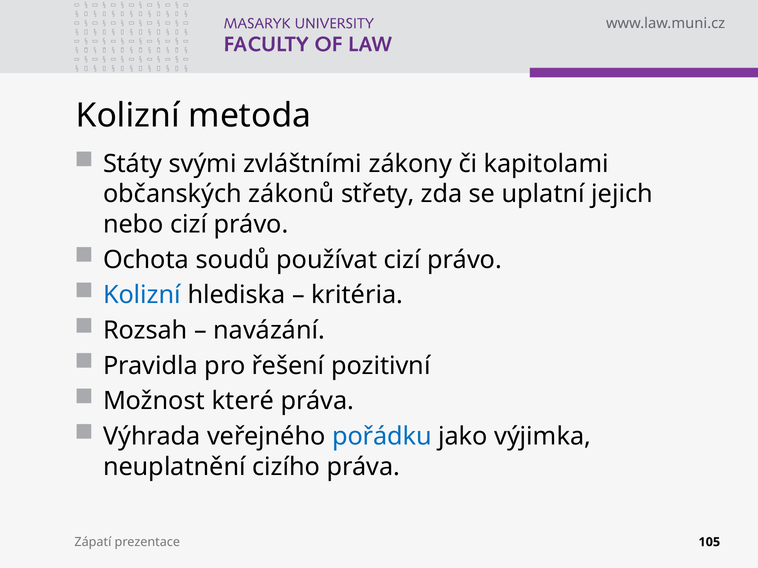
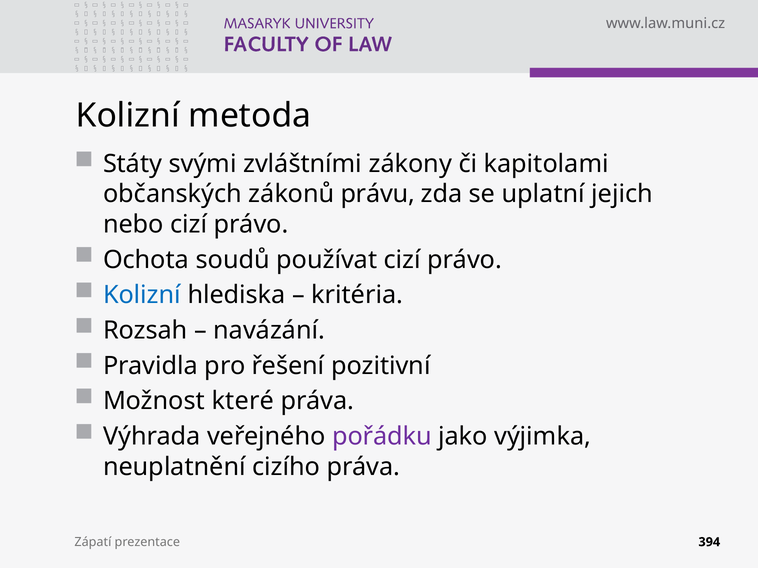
střety: střety -> právu (378, 194)
pořádku colour: blue -> purple (382, 437)
105: 105 -> 394 (709, 542)
